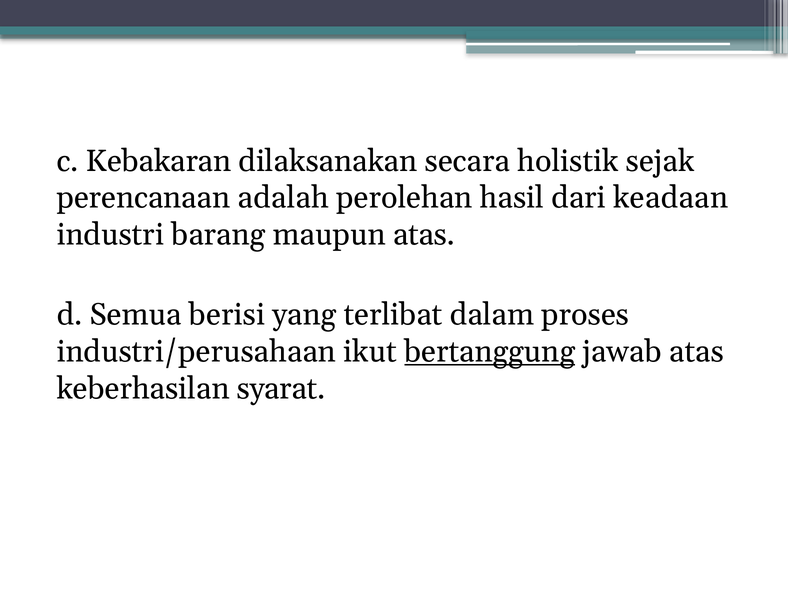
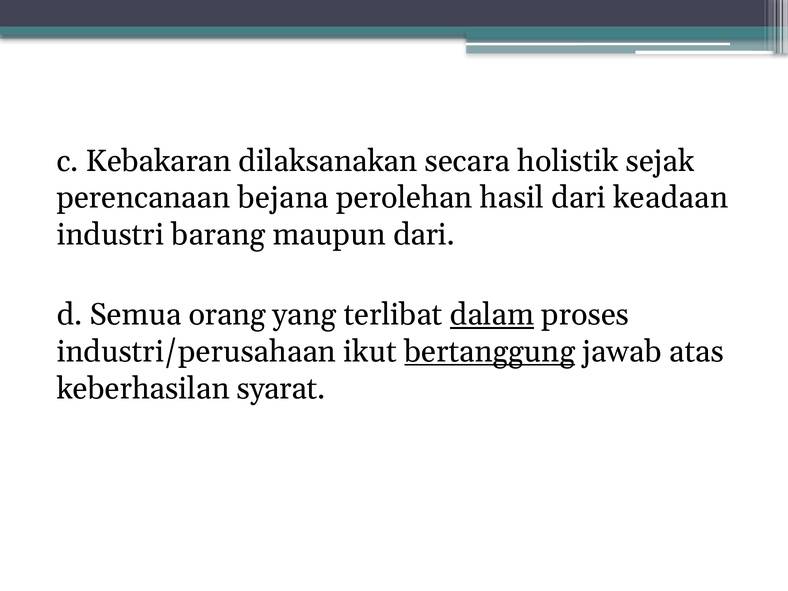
adalah: adalah -> bejana (283, 198)
maupun atas: atas -> dari (424, 235)
berisi: berisi -> orang (227, 315)
dalam underline: none -> present (492, 315)
